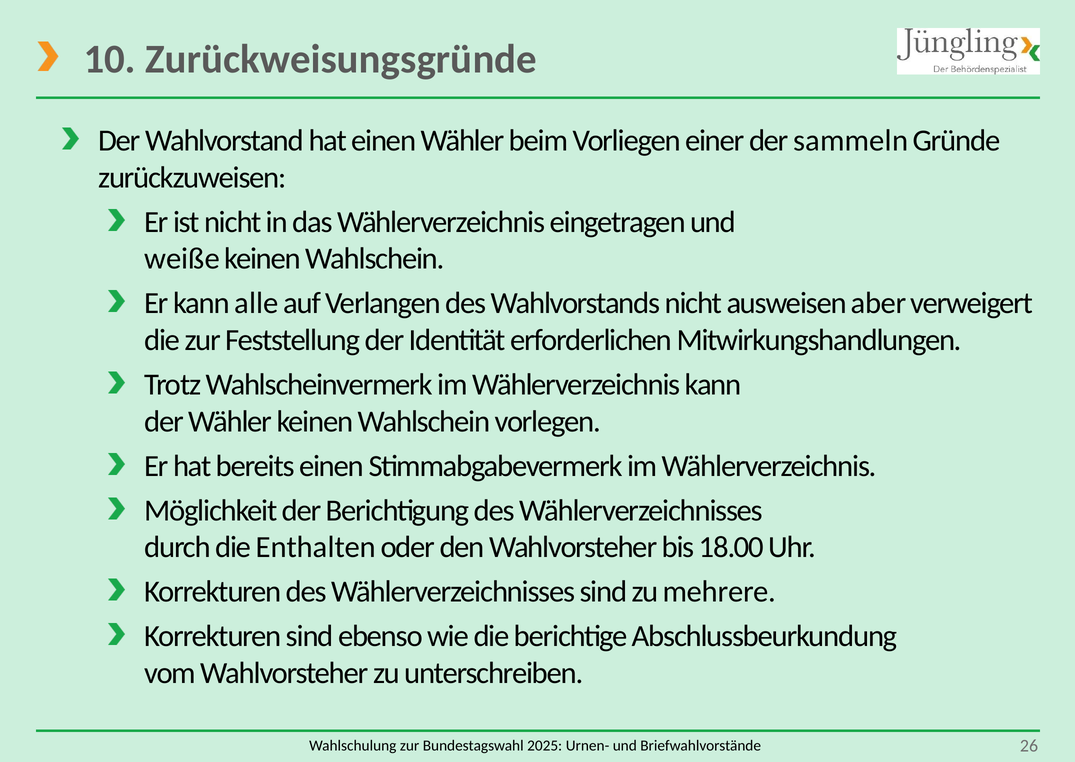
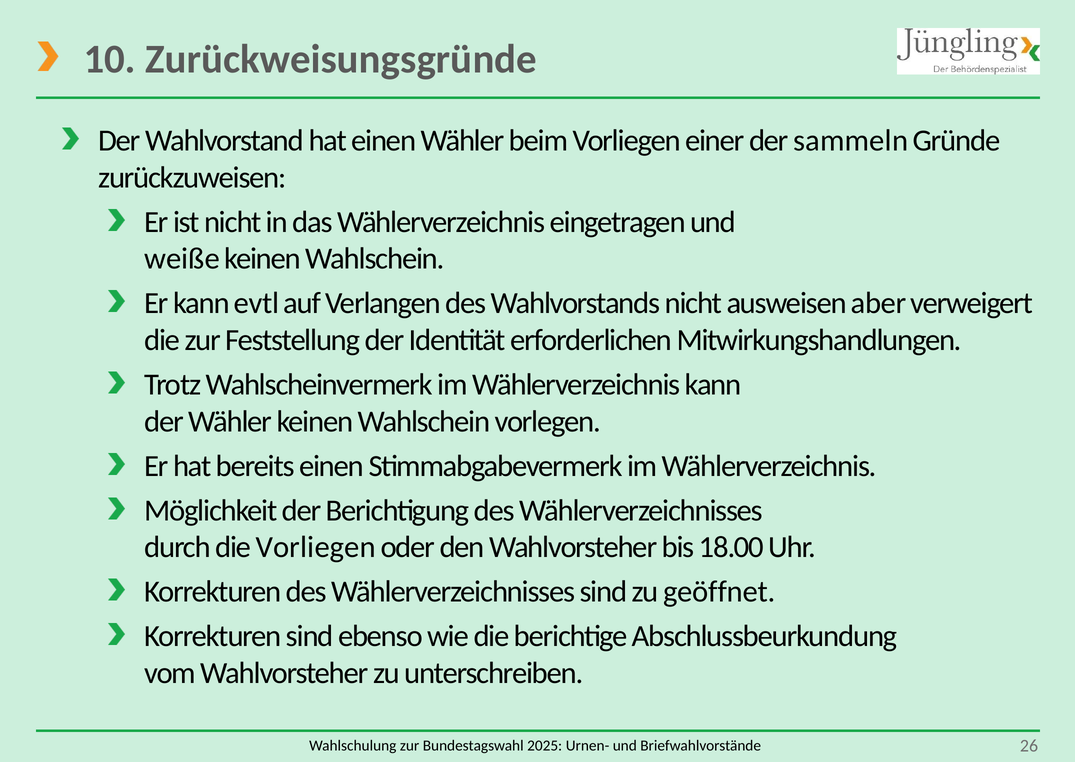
alle: alle -> evtl (257, 303)
die Enthalten: Enthalten -> Vorliegen (316, 547)
mehrere: mehrere -> geöffnet (719, 592)
